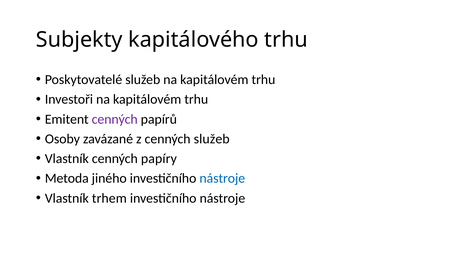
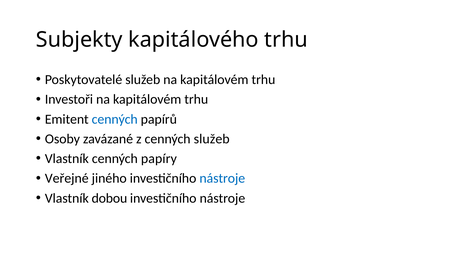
cenných colour: purple -> blue (115, 119)
Metoda: Metoda -> Veřejné (67, 179)
trhem: trhem -> dobou (109, 199)
